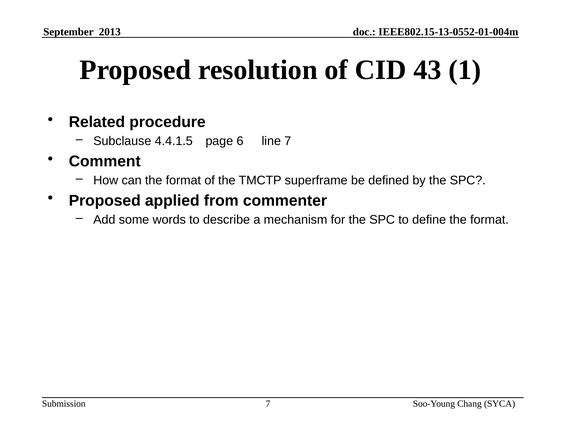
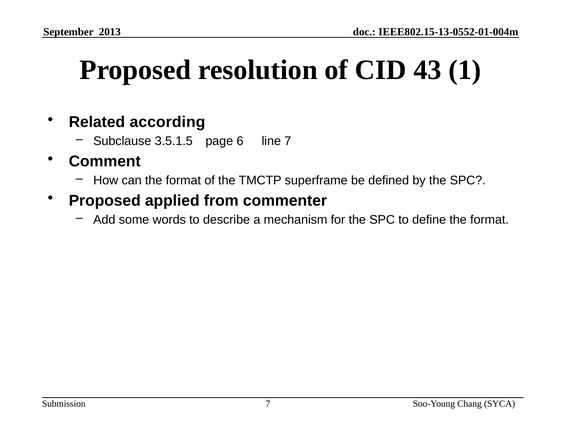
procedure: procedure -> according (167, 122)
4.4.1.5: 4.4.1.5 -> 3.5.1.5 (174, 141)
